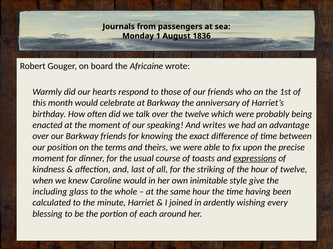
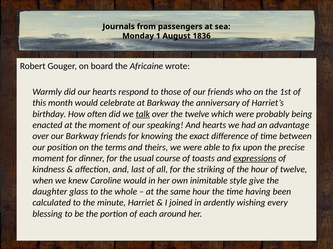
talk underline: none -> present (143, 114)
And writes: writes -> hearts (214, 125)
including: including -> daughter (50, 192)
